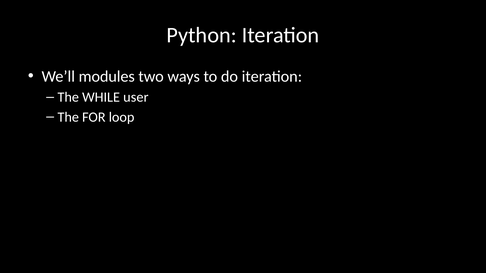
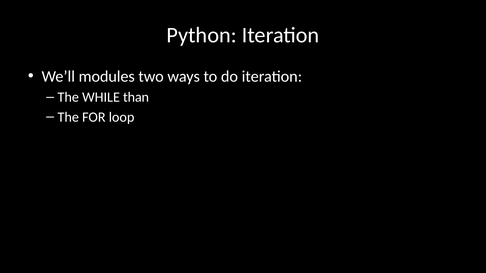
user: user -> than (136, 97)
